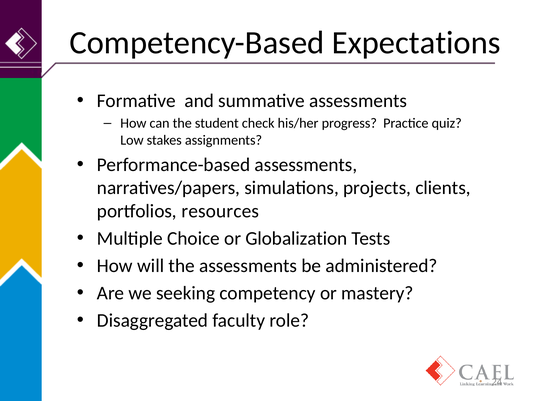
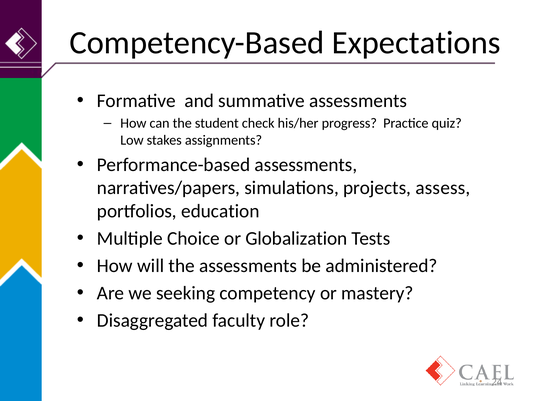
clients: clients -> assess (443, 188)
resources: resources -> education (220, 211)
